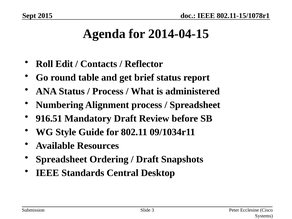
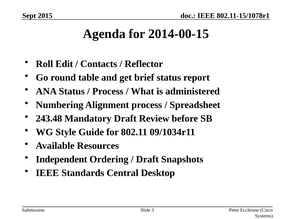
2014-04-15: 2014-04-15 -> 2014-00-15 (179, 34)
916.51: 916.51 -> 243.48 (49, 118)
Spreadsheet: Spreadsheet -> Independent (61, 159)
